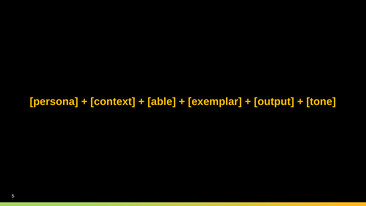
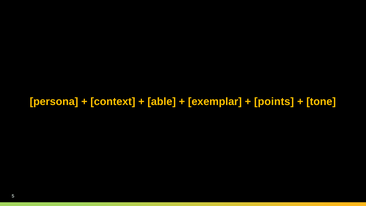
output: output -> points (274, 101)
